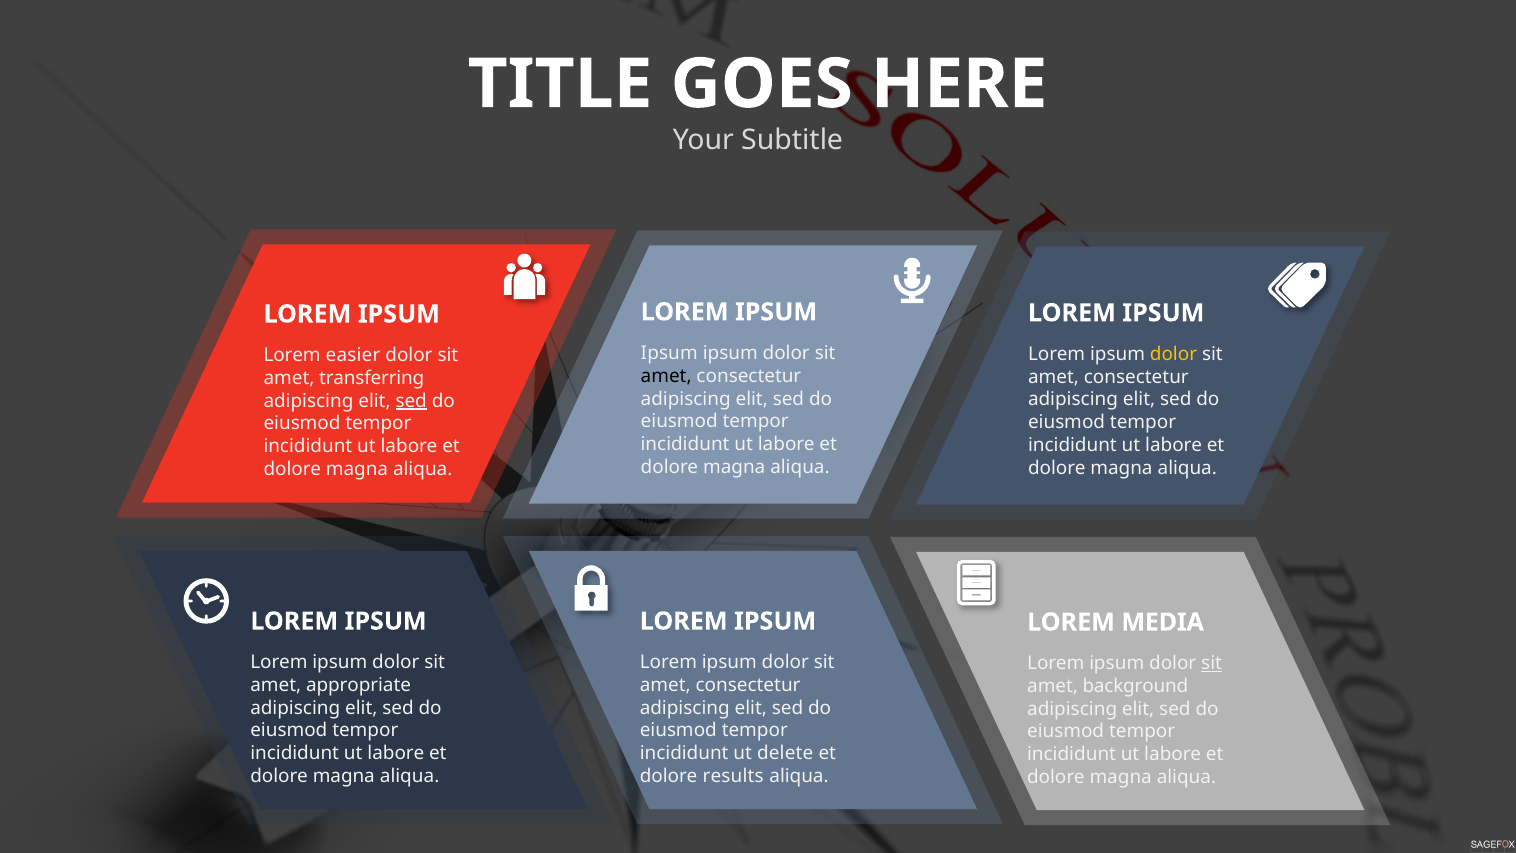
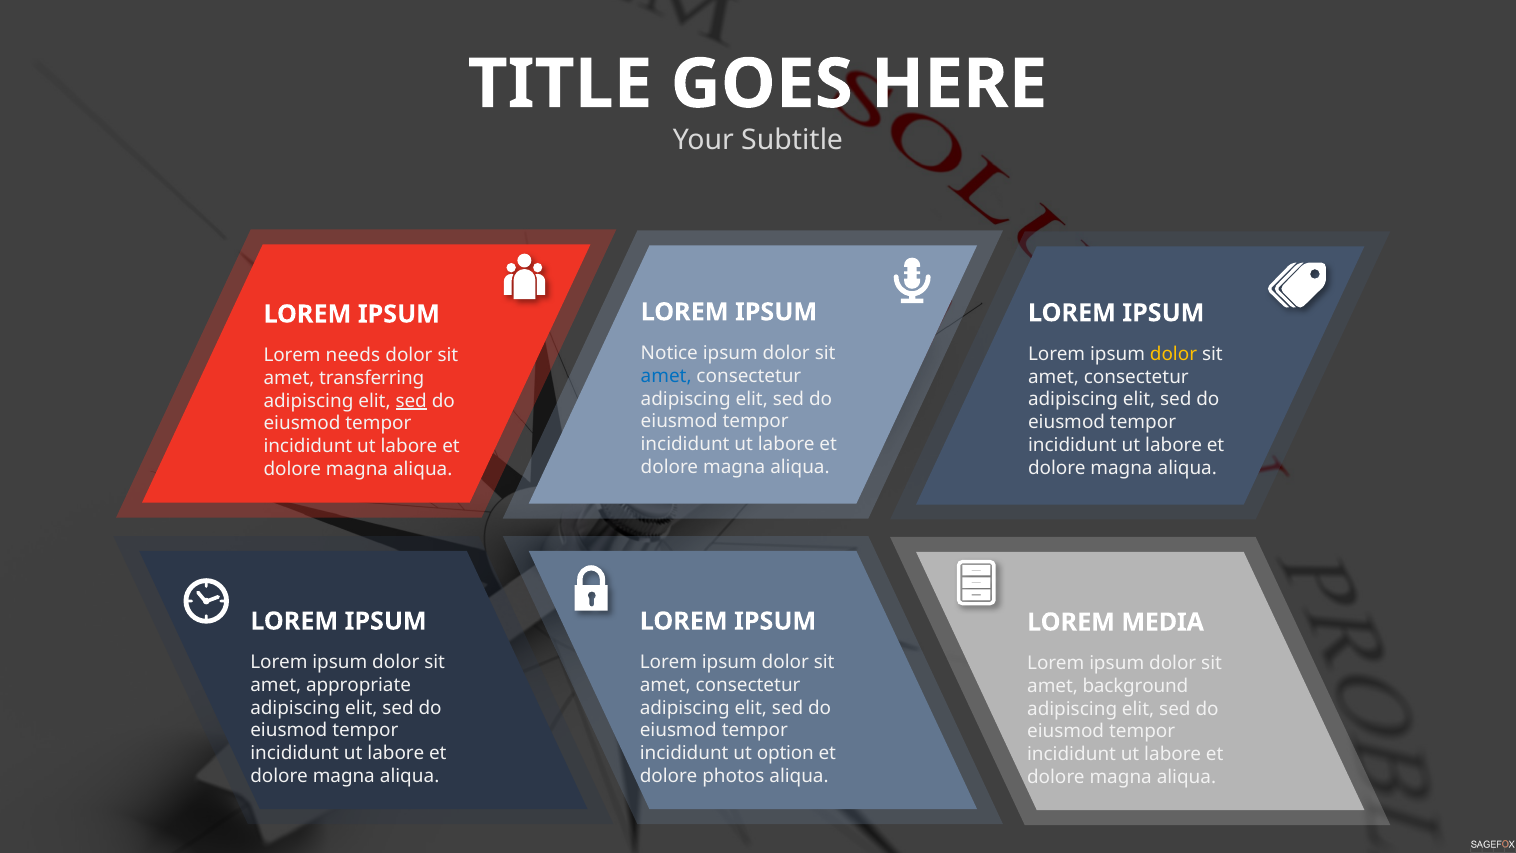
Ipsum: Ipsum -> Notice (669, 353)
easier: easier -> needs (353, 355)
amet colour: black -> blue (666, 376)
sit underline: present -> none (1212, 663)
delete: delete -> option (785, 753)
results: results -> photos (733, 776)
